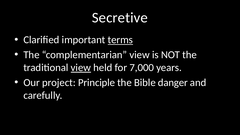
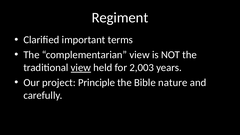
Secretive: Secretive -> Regiment (120, 18)
terms underline: present -> none (120, 40)
7,000: 7,000 -> 2,003 (142, 68)
danger: danger -> nature (173, 83)
